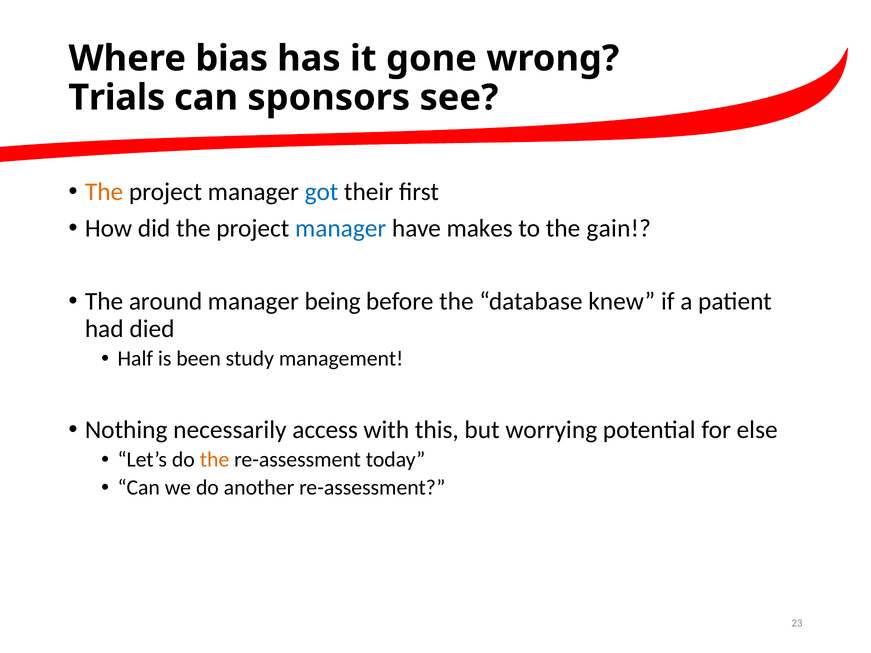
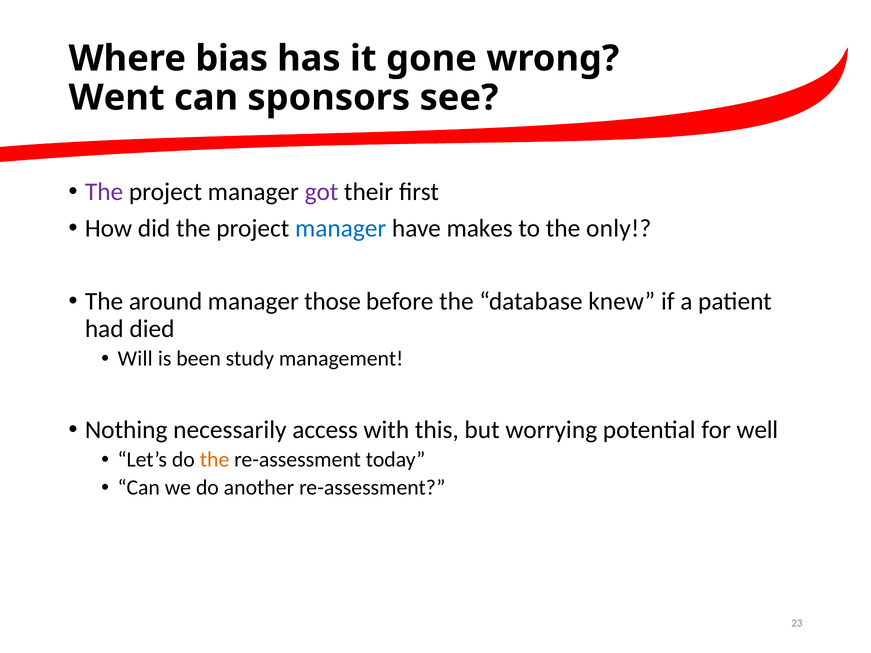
Trials: Trials -> Went (117, 98)
The colour: orange -> purple (104, 192)
got colour: blue -> purple (321, 192)
gain: gain -> only (619, 228)
being: being -> those (333, 301)
Half: Half -> Will (135, 359)
else: else -> well (757, 430)
